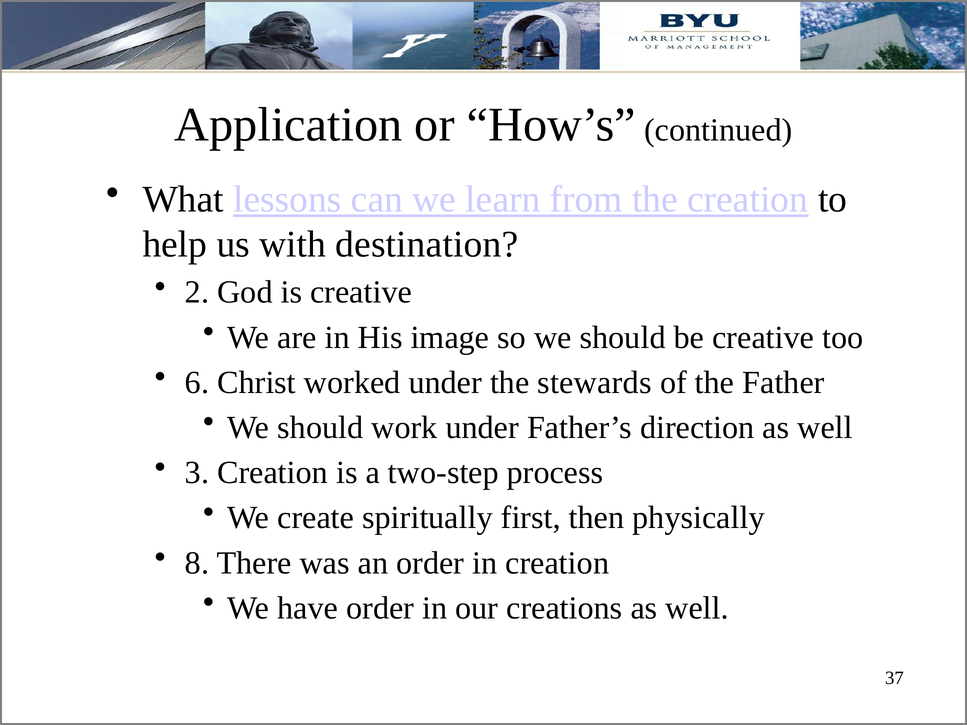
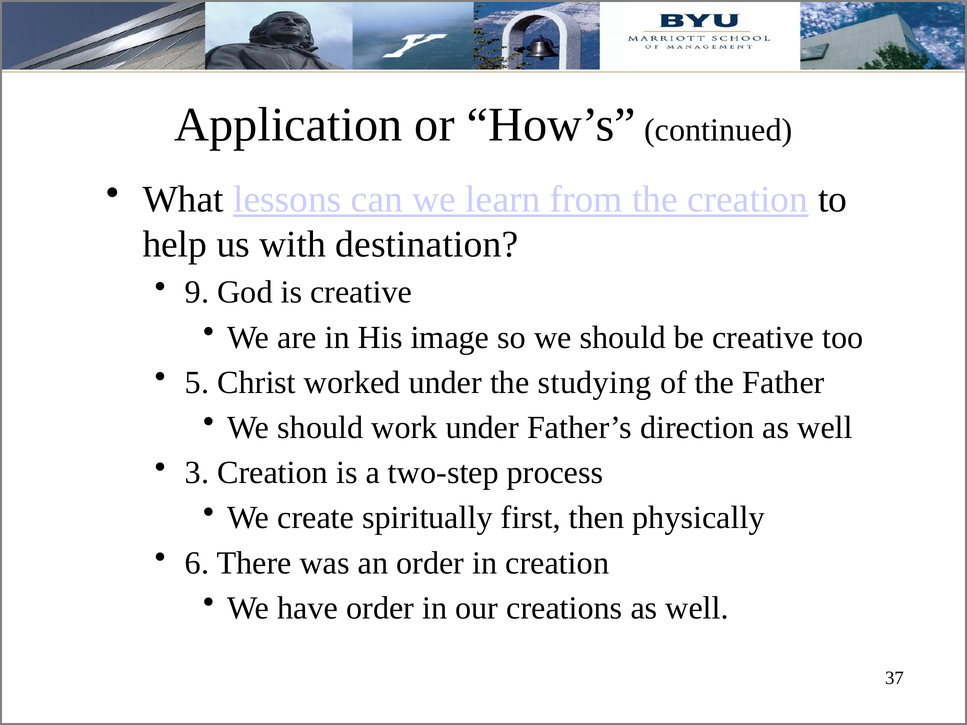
2: 2 -> 9 (197, 292)
6: 6 -> 5 (197, 383)
stewards: stewards -> studying (595, 383)
8: 8 -> 6 (197, 563)
